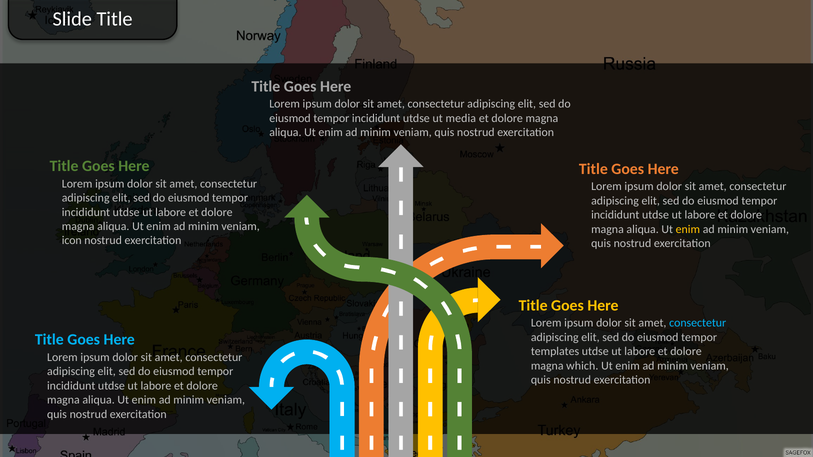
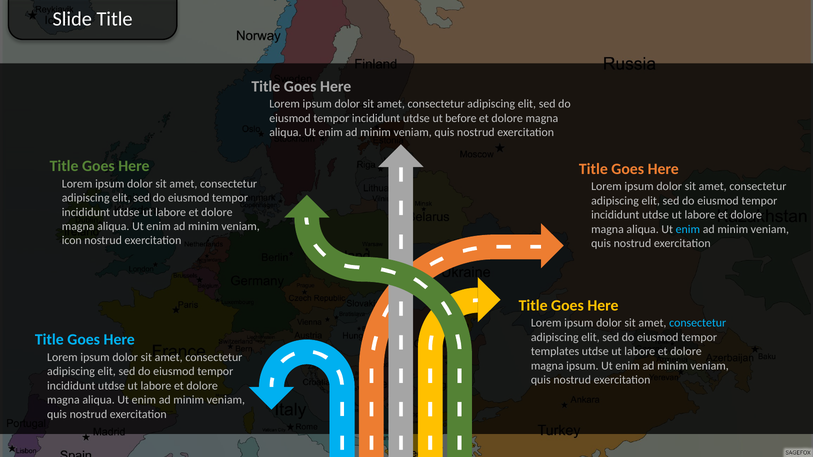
media: media -> before (461, 118)
enim colour: yellow -> light blue (688, 229)
magna which: which -> ipsum (582, 366)
